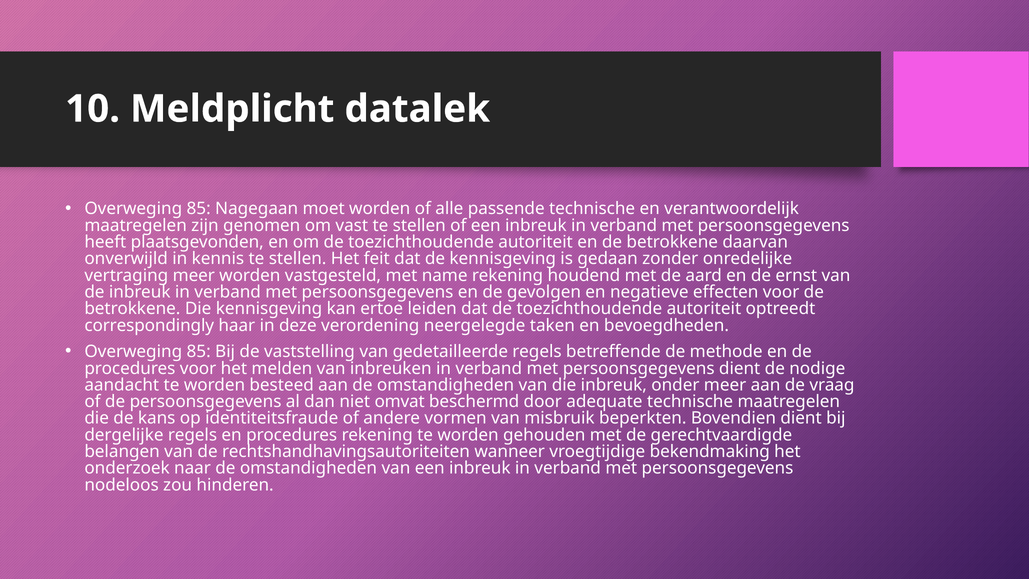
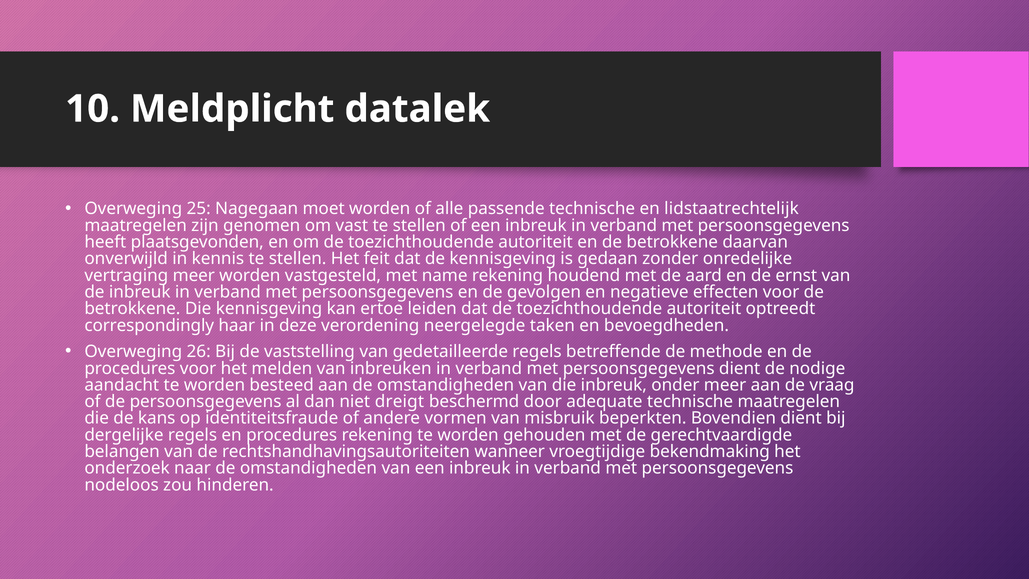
85: 85 -> 25 (199, 209)
verantwoordelijk: verantwoordelijk -> lidstaatrechtelijk (732, 209)
85: 85 -> 26 (199, 352)
omvat: omvat -> dreigt (399, 402)
